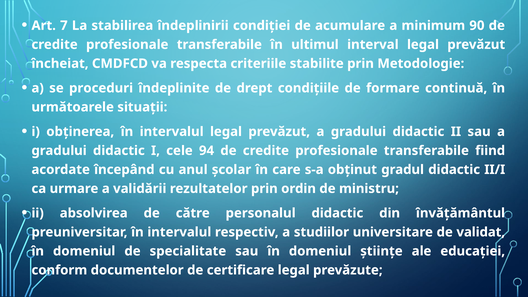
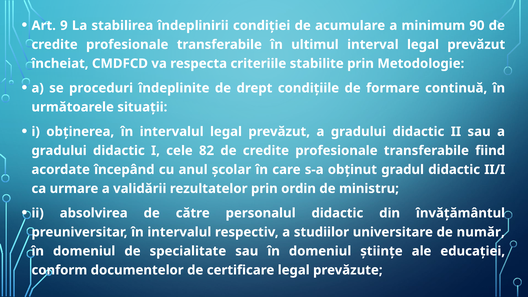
7: 7 -> 9 (64, 26)
94: 94 -> 82 (207, 151)
validat: validat -> număr (481, 232)
